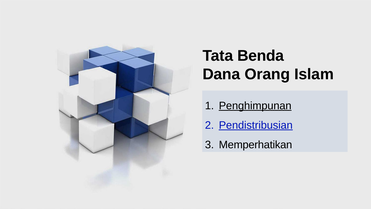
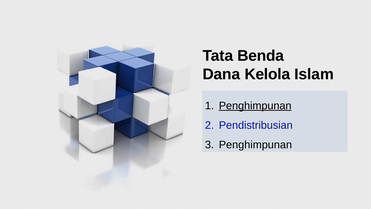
Orang: Orang -> Kelola (267, 74)
Pendistribusian underline: present -> none (256, 125)
Memperhatikan: Memperhatikan -> Penghimpunan (255, 145)
